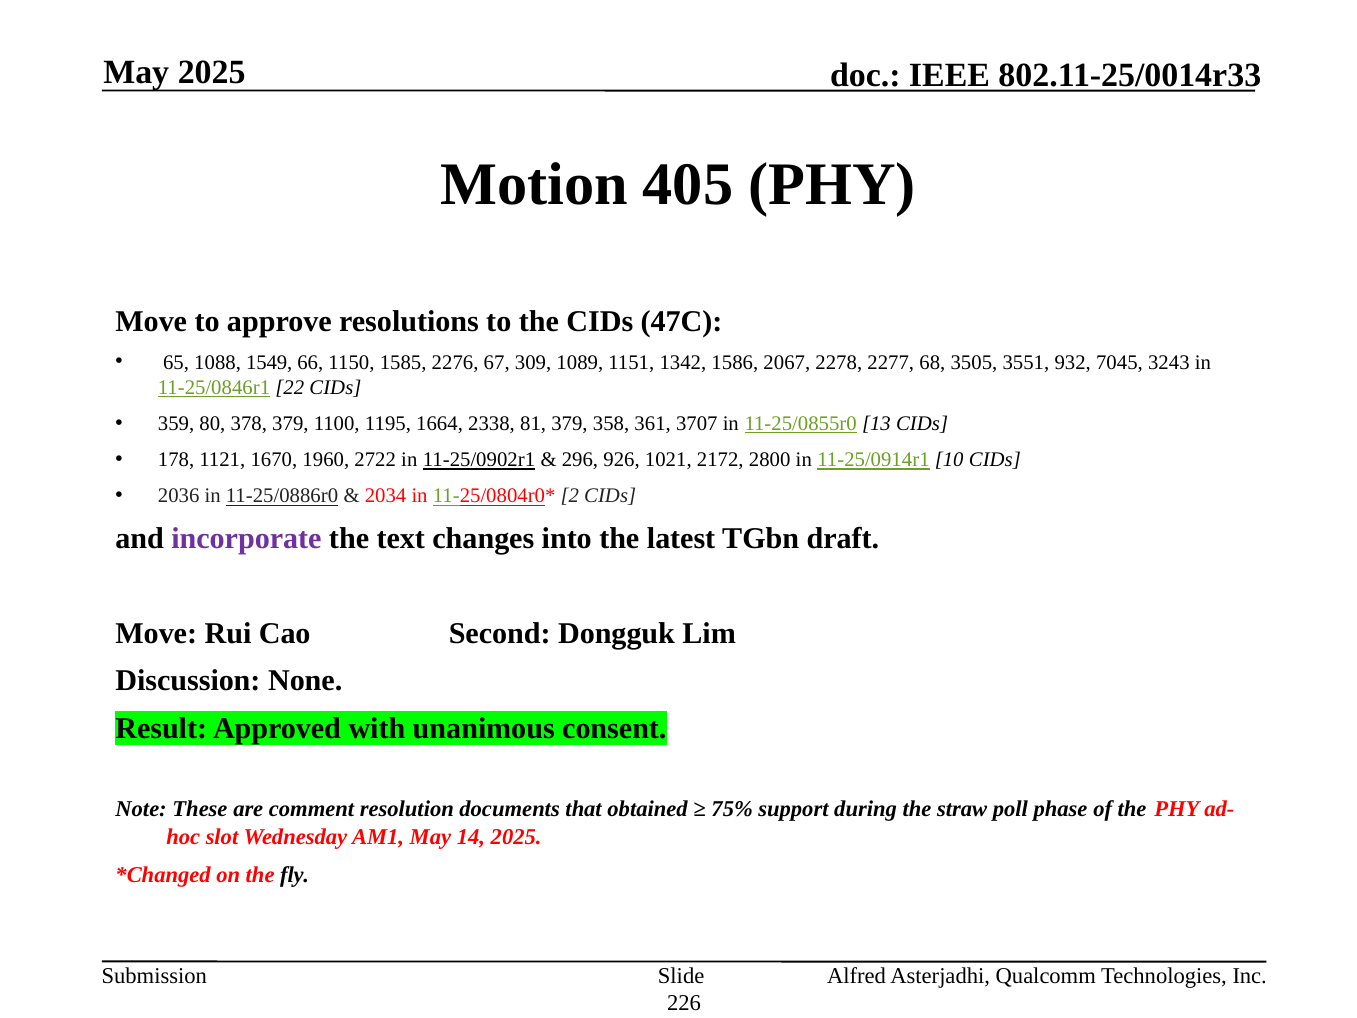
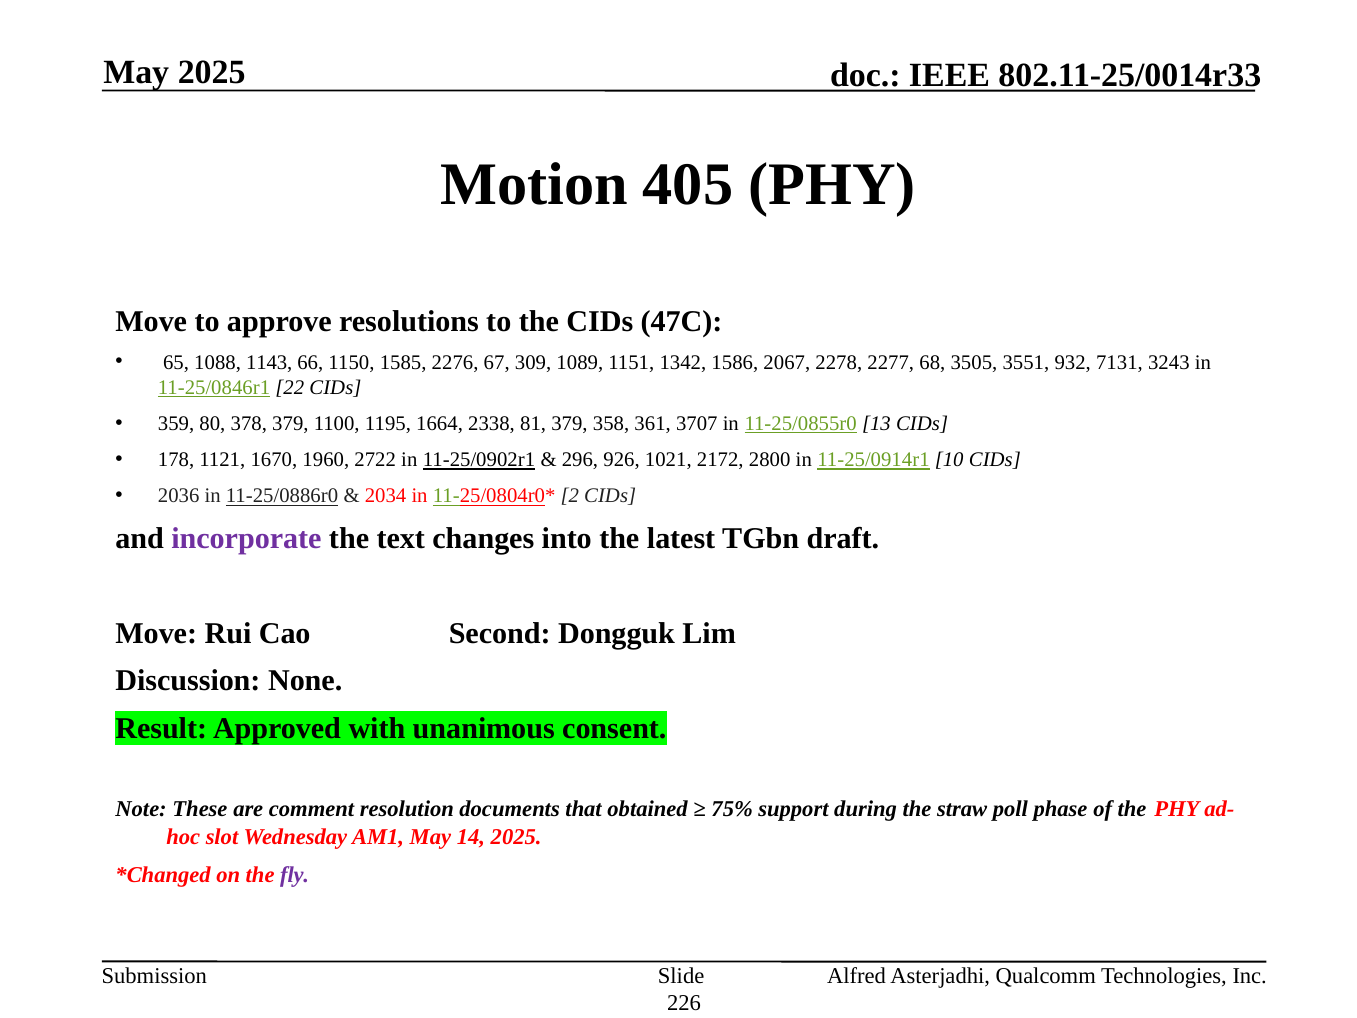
1549: 1549 -> 1143 (269, 362)
7045: 7045 -> 7131 (1119, 362)
fly colour: black -> purple (295, 875)
